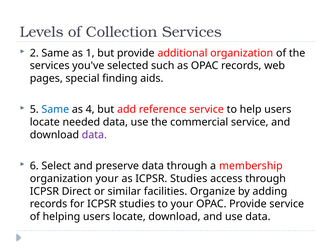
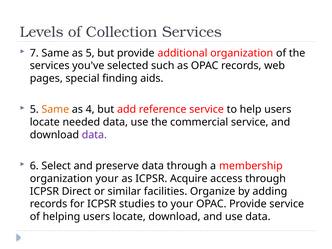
2: 2 -> 7 (34, 53)
as 1: 1 -> 5 (90, 53)
Same colour: blue -> orange (55, 109)
as ICPSR Studies: Studies -> Acquire (189, 179)
